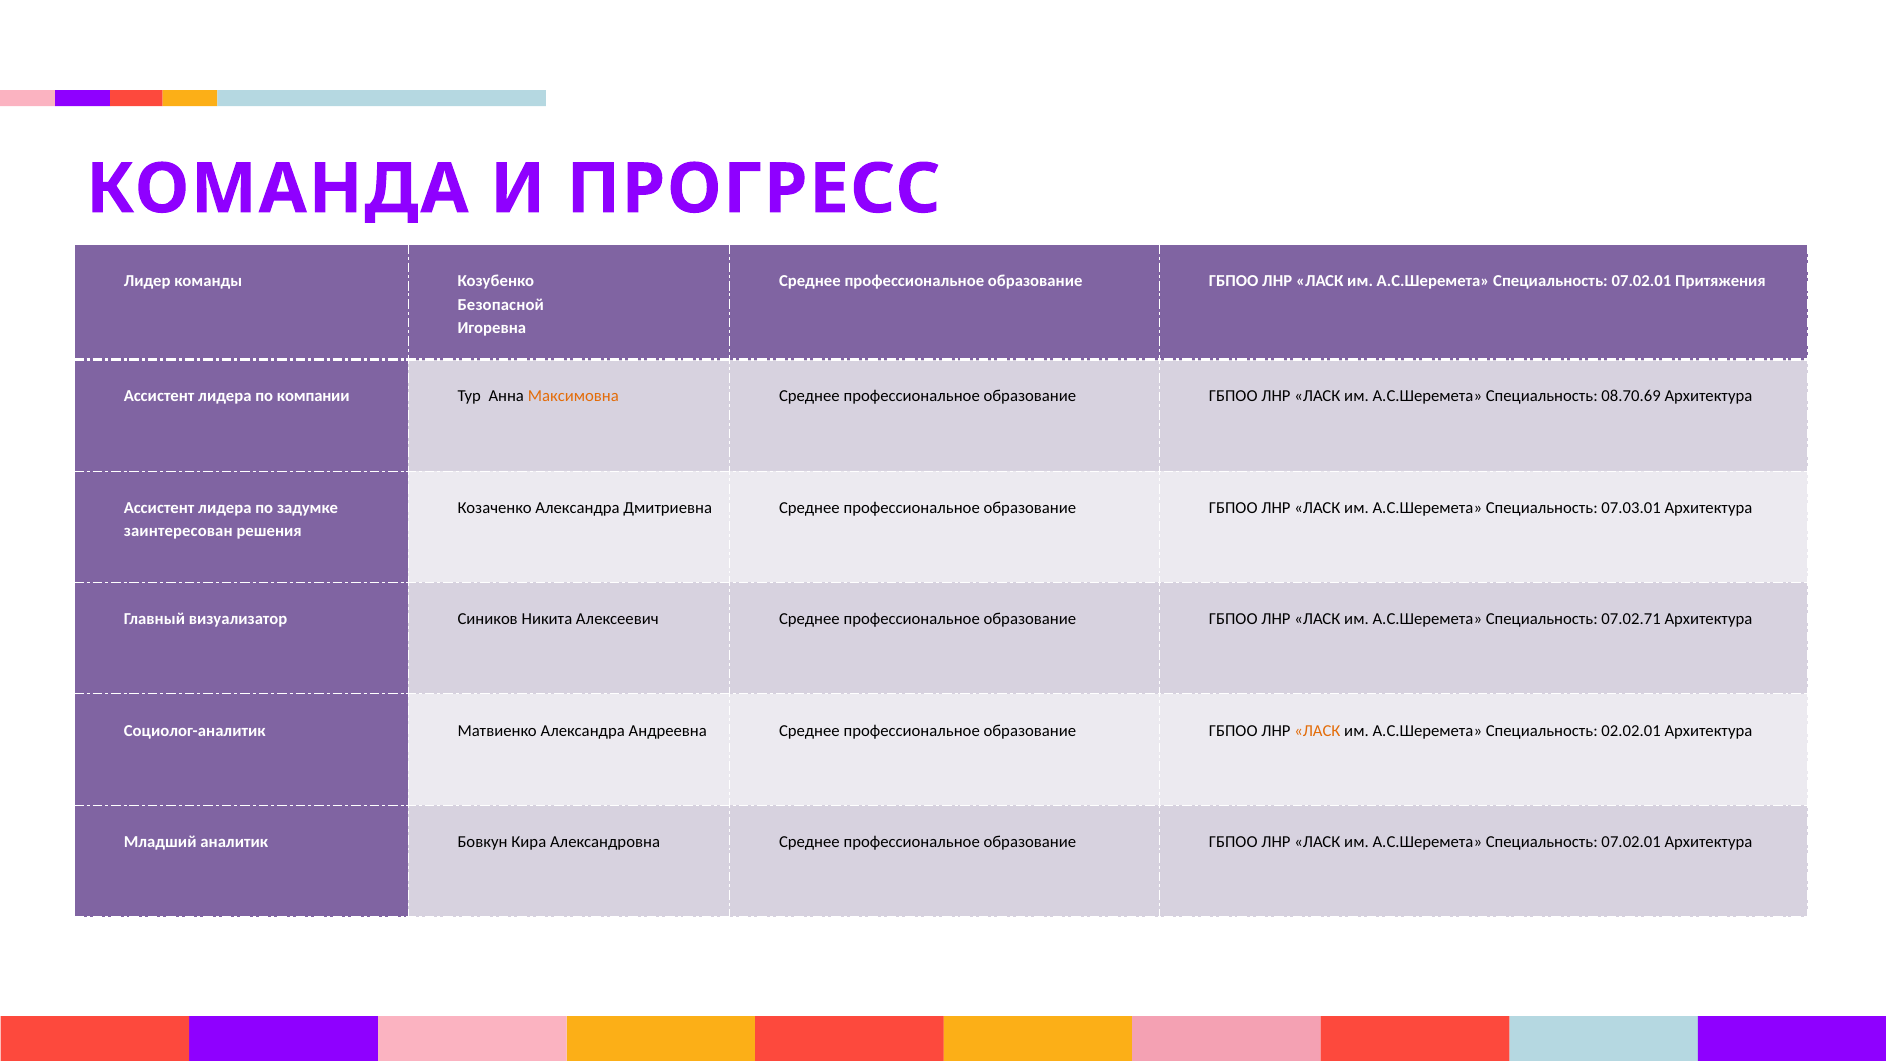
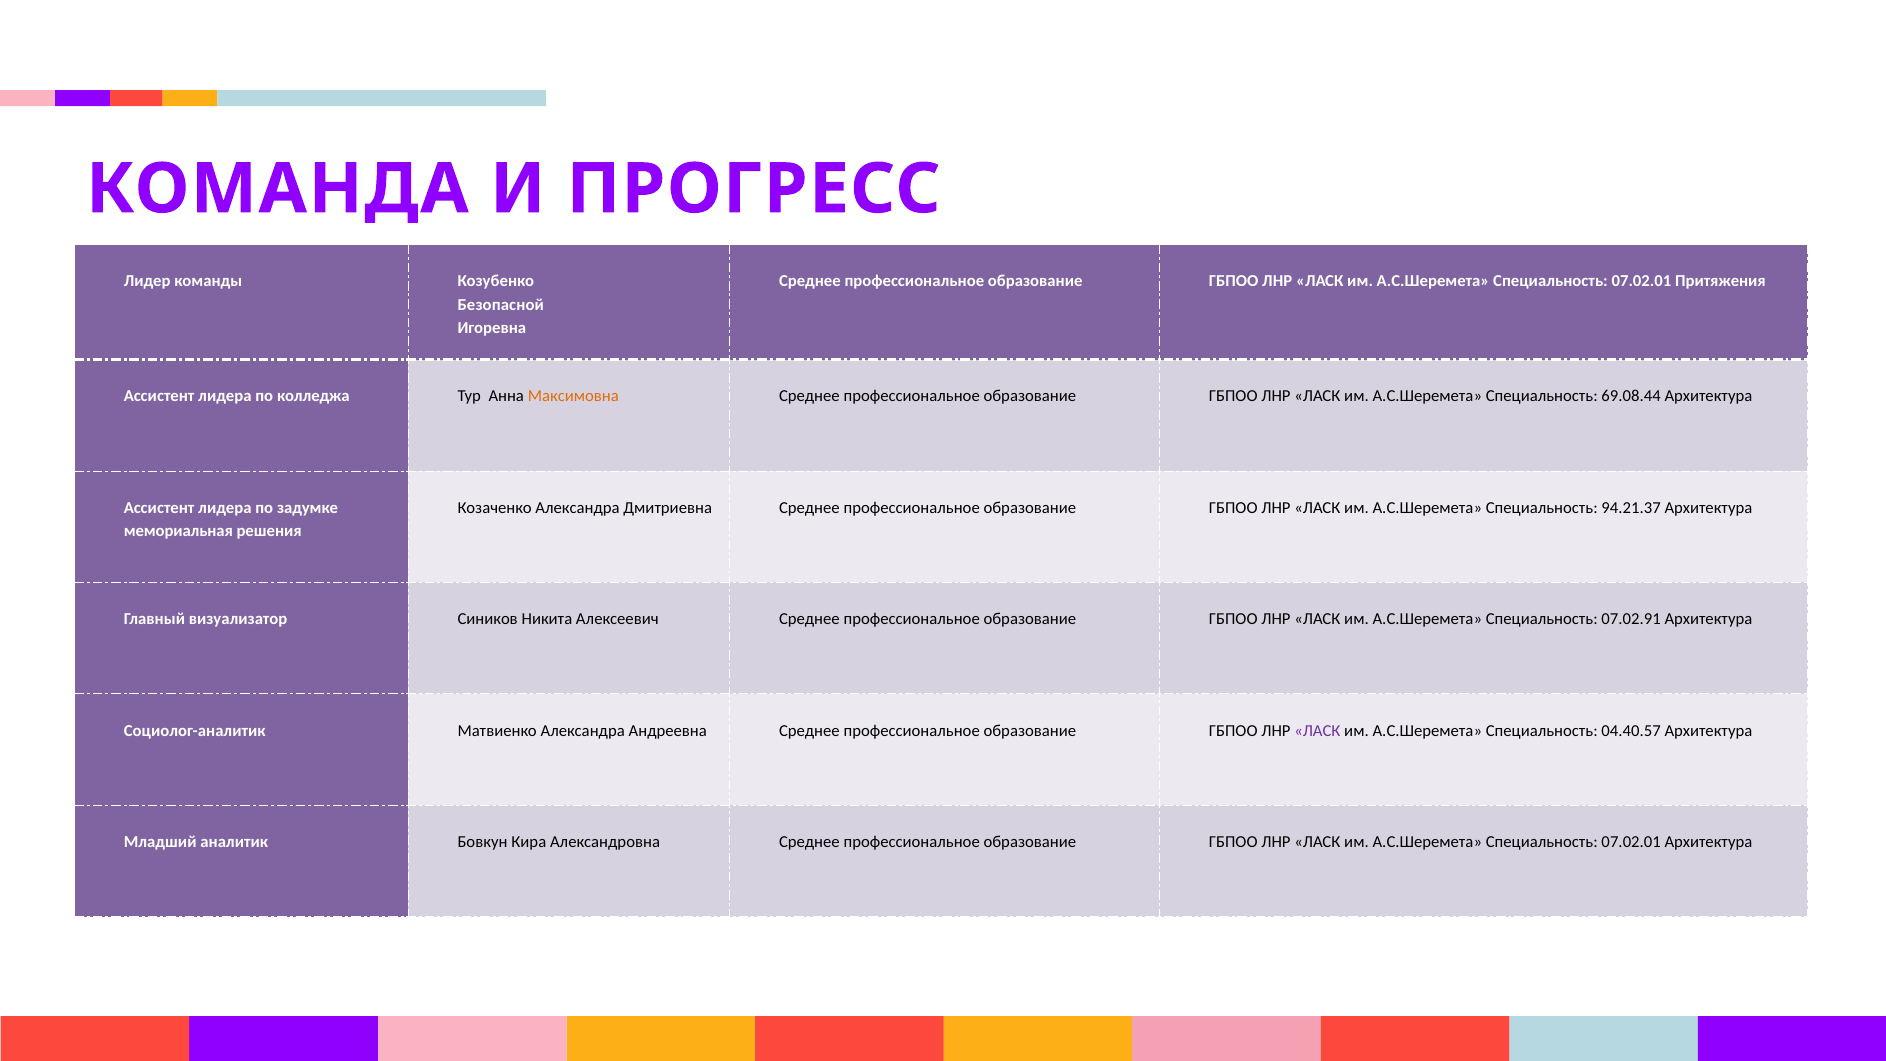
компании: компании -> колледжа (313, 396)
08.70.69: 08.70.69 -> 69.08.44 (1631, 396)
07.03.01: 07.03.01 -> 94.21.37 (1631, 508)
заинтересован: заинтересован -> мемориальная (178, 531)
07.02.71: 07.02.71 -> 07.02.91 (1631, 619)
ЛАСК colour: orange -> purple (1317, 731)
02.02.01: 02.02.01 -> 04.40.57 (1631, 731)
